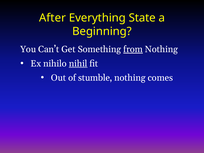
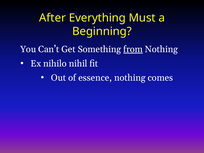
State: State -> Must (142, 18)
nihil underline: present -> none (78, 64)
stumble: stumble -> essence (95, 78)
